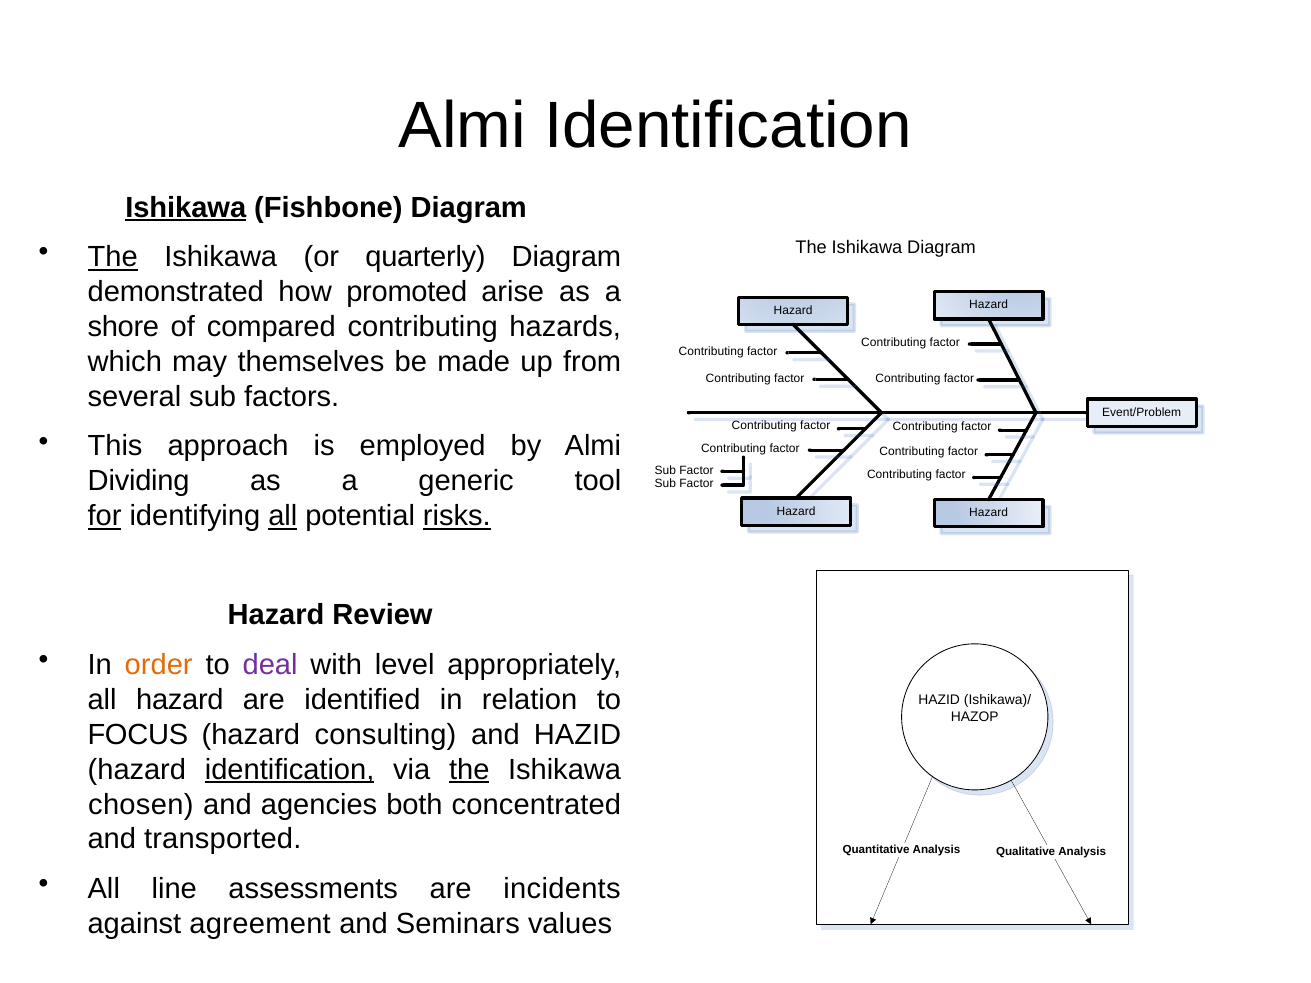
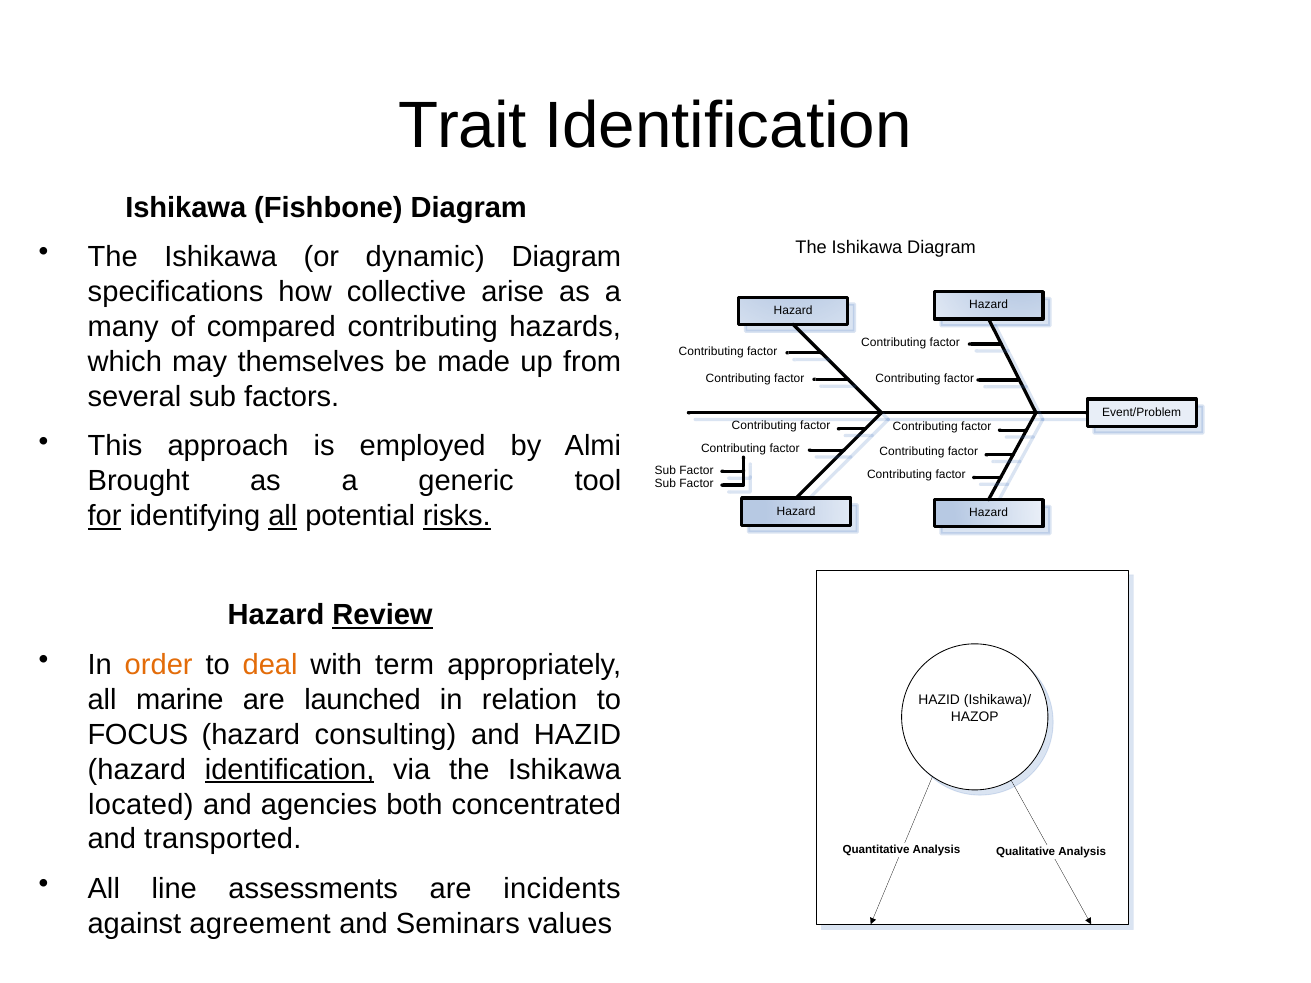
Almi: Almi -> Trait (463, 126)
Ishikawa underline: present -> none (186, 208)
The underline: present -> none (113, 257)
quarterly: quarterly -> dynamic (425, 257)
demonstrated: demonstrated -> specifications (176, 292)
promoted: promoted -> collective (407, 292)
shore: shore -> many (123, 327)
Dividing: Dividing -> Brought (139, 481)
Review underline: none -> present (383, 615)
deal colour: purple -> orange (270, 665)
level: level -> term (405, 665)
all hazard: hazard -> marine (180, 700)
identified: identified -> launched (363, 700)
the underline: present -> none (469, 770)
chosen: chosen -> located (141, 805)
